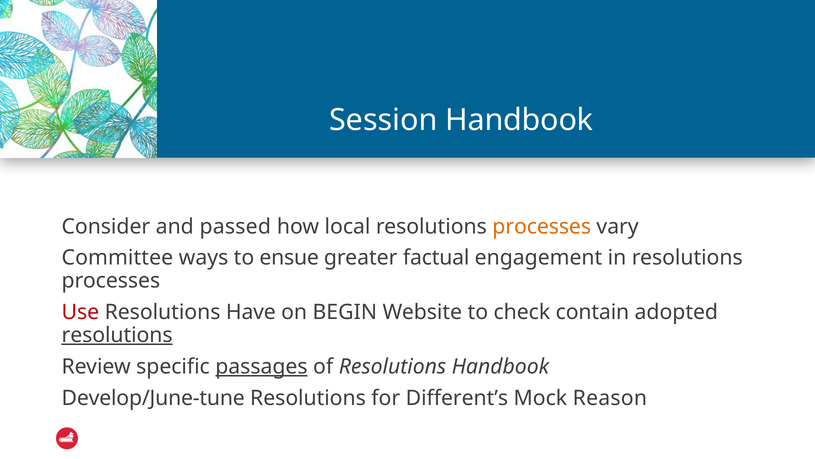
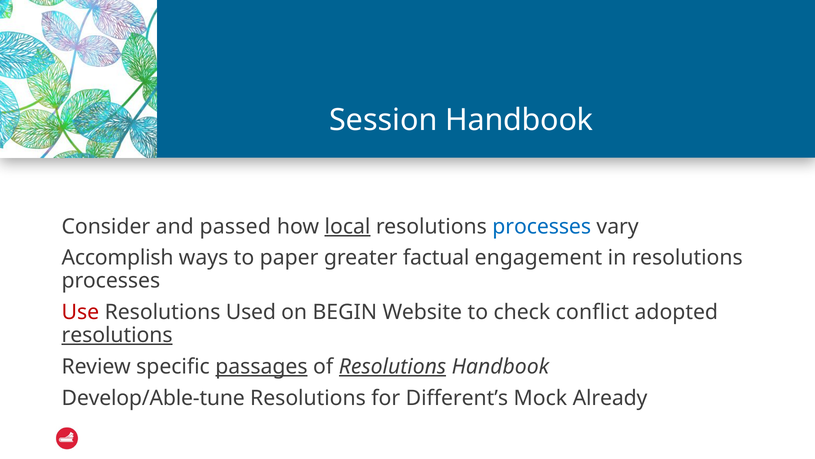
local underline: none -> present (348, 226)
processes colour: orange -> blue (542, 226)
Committee: Committee -> Accomplish (118, 258)
ensue: ensue -> paper (289, 258)
Have: Have -> Used (251, 312)
contain: contain -> conflict (592, 312)
Resolutions underline: none -> present (392, 366)
Develop/June-tune: Develop/June-tune -> Develop/Able-tune (153, 398)
Reason: Reason -> Already (610, 398)
